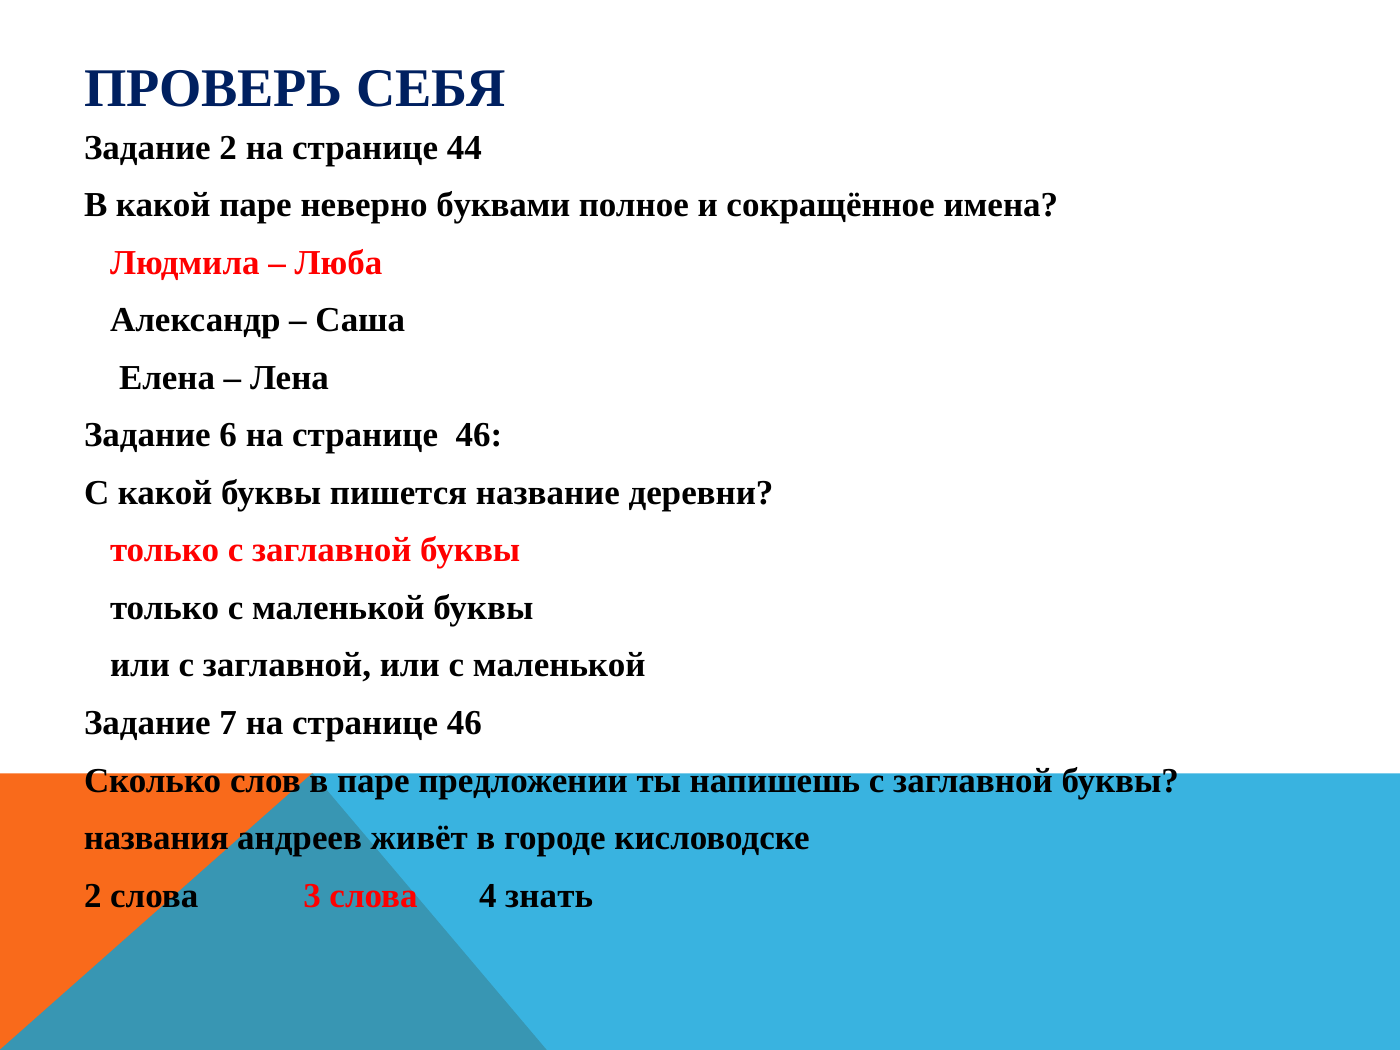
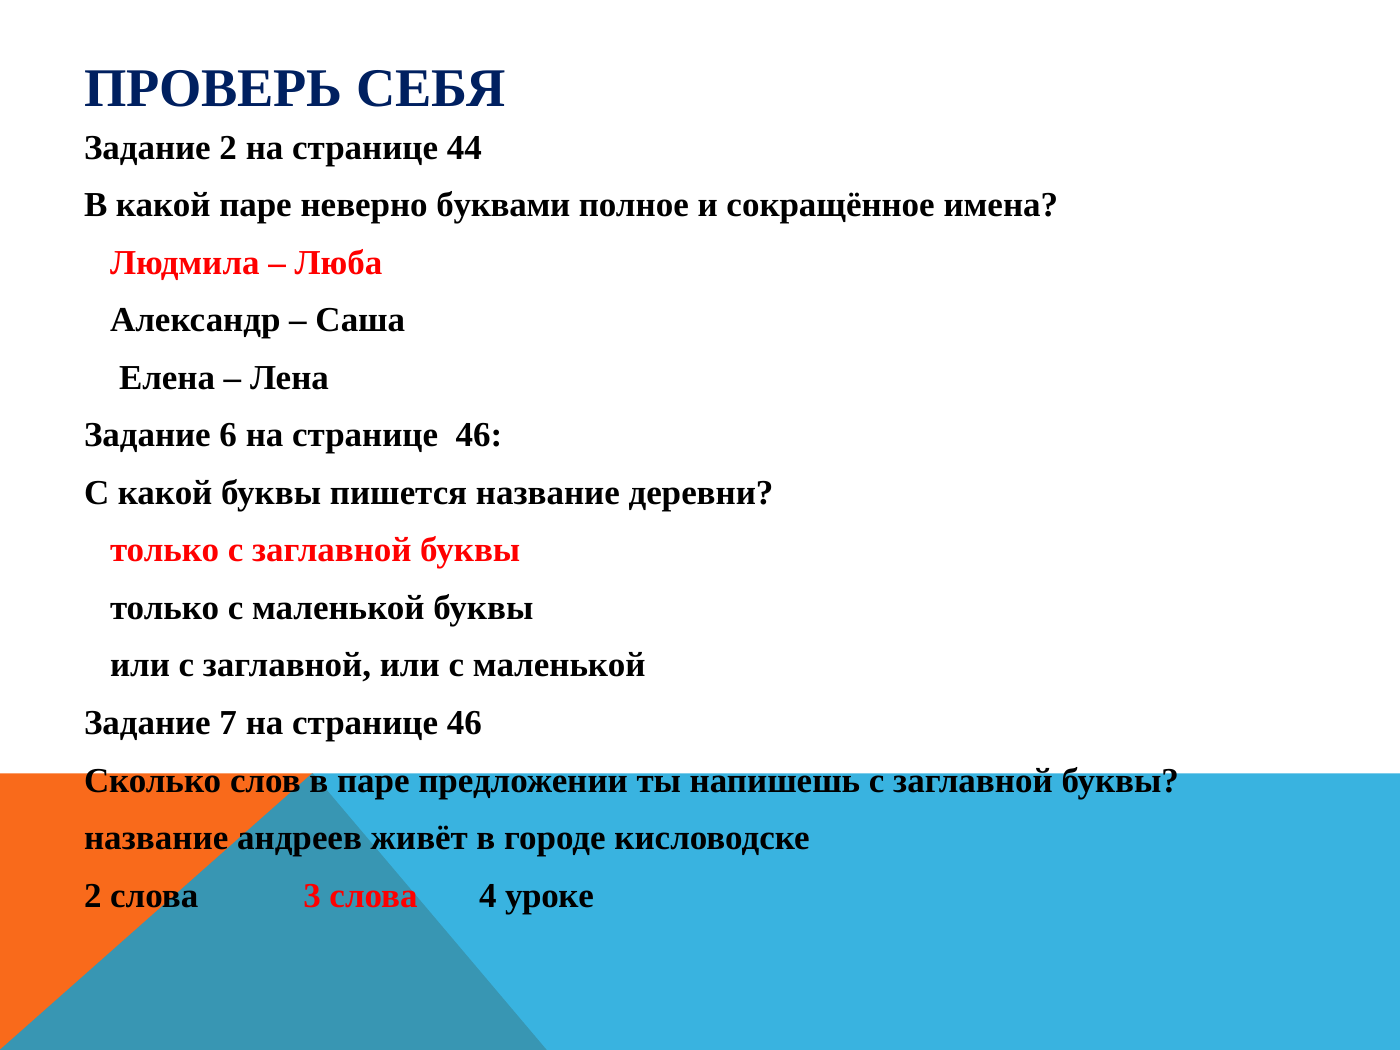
названия: названия -> название (156, 838)
знать: знать -> уроке (549, 896)
